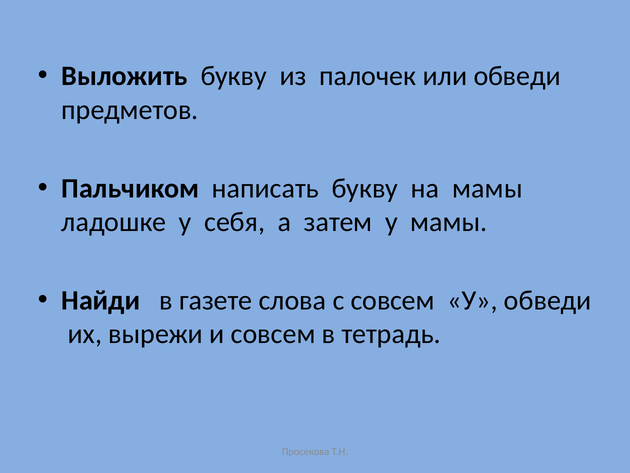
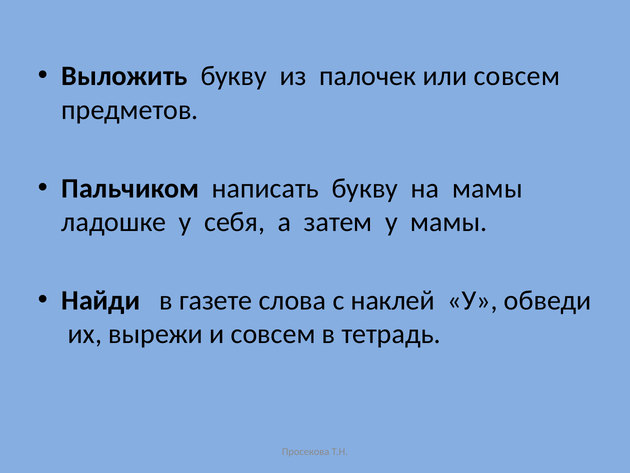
или обведи: обведи -> совсем (517, 76)
с совсем: совсем -> наклей (393, 300)
